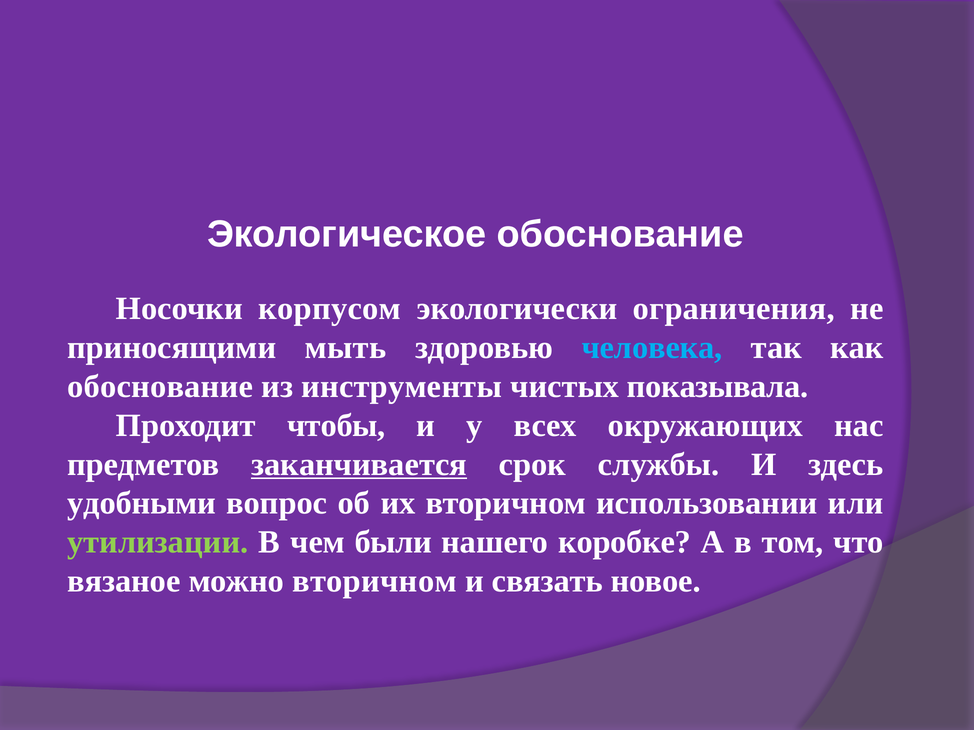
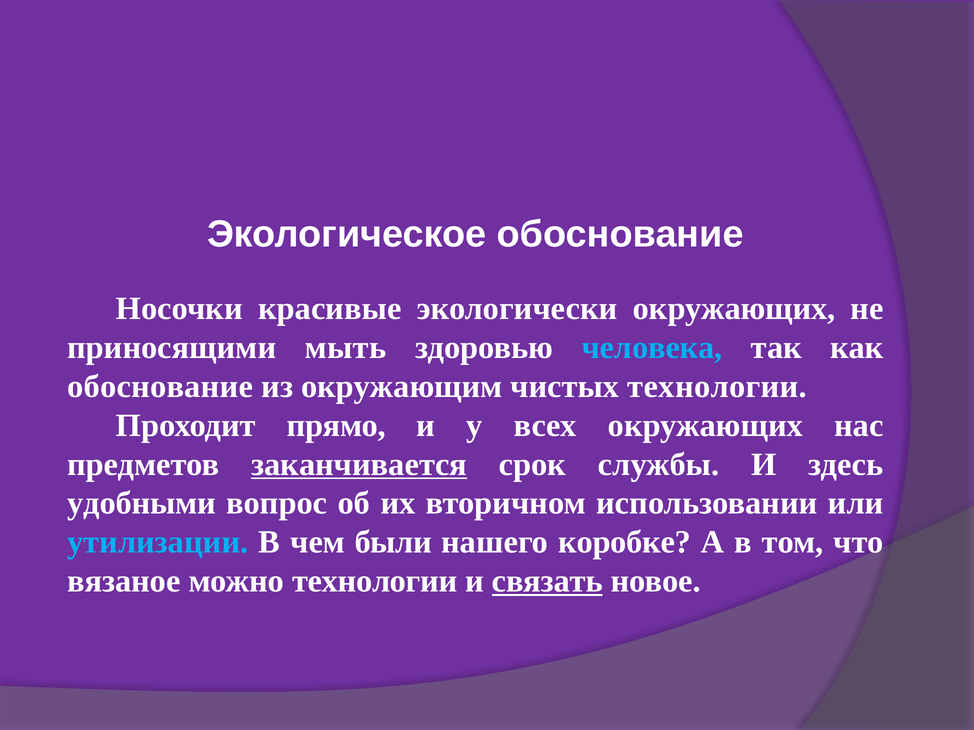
корпусом: корпусом -> красивые (330, 309)
экологически ограничения: ограничения -> окружающих (734, 309)
инструменты: инструменты -> окружающим (402, 387)
чистых показывала: показывала -> технологии (717, 387)
чтобы: чтобы -> прямо (336, 426)
утилизации colour: light green -> light blue (158, 543)
можно вторичном: вторичном -> технологии (375, 582)
связать underline: none -> present (547, 582)
